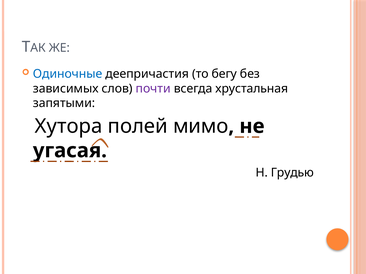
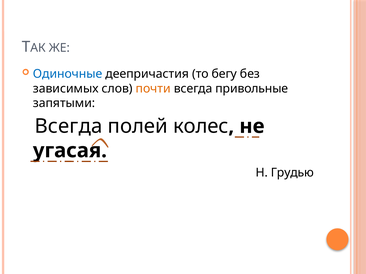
почти colour: purple -> orange (153, 89)
хрустальная: хрустальная -> привольные (252, 89)
Хутора: Хутора -> Всегда (68, 126)
мимо: мимо -> колес (201, 126)
